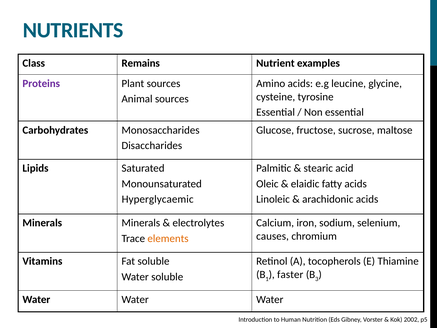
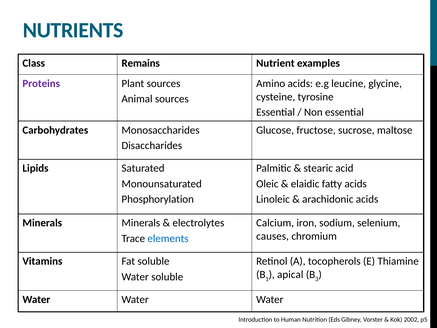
Hyperglycaemic: Hyperglycaemic -> Phosphorylation (158, 199)
elements colour: orange -> blue (168, 238)
faster: faster -> apical (290, 274)
